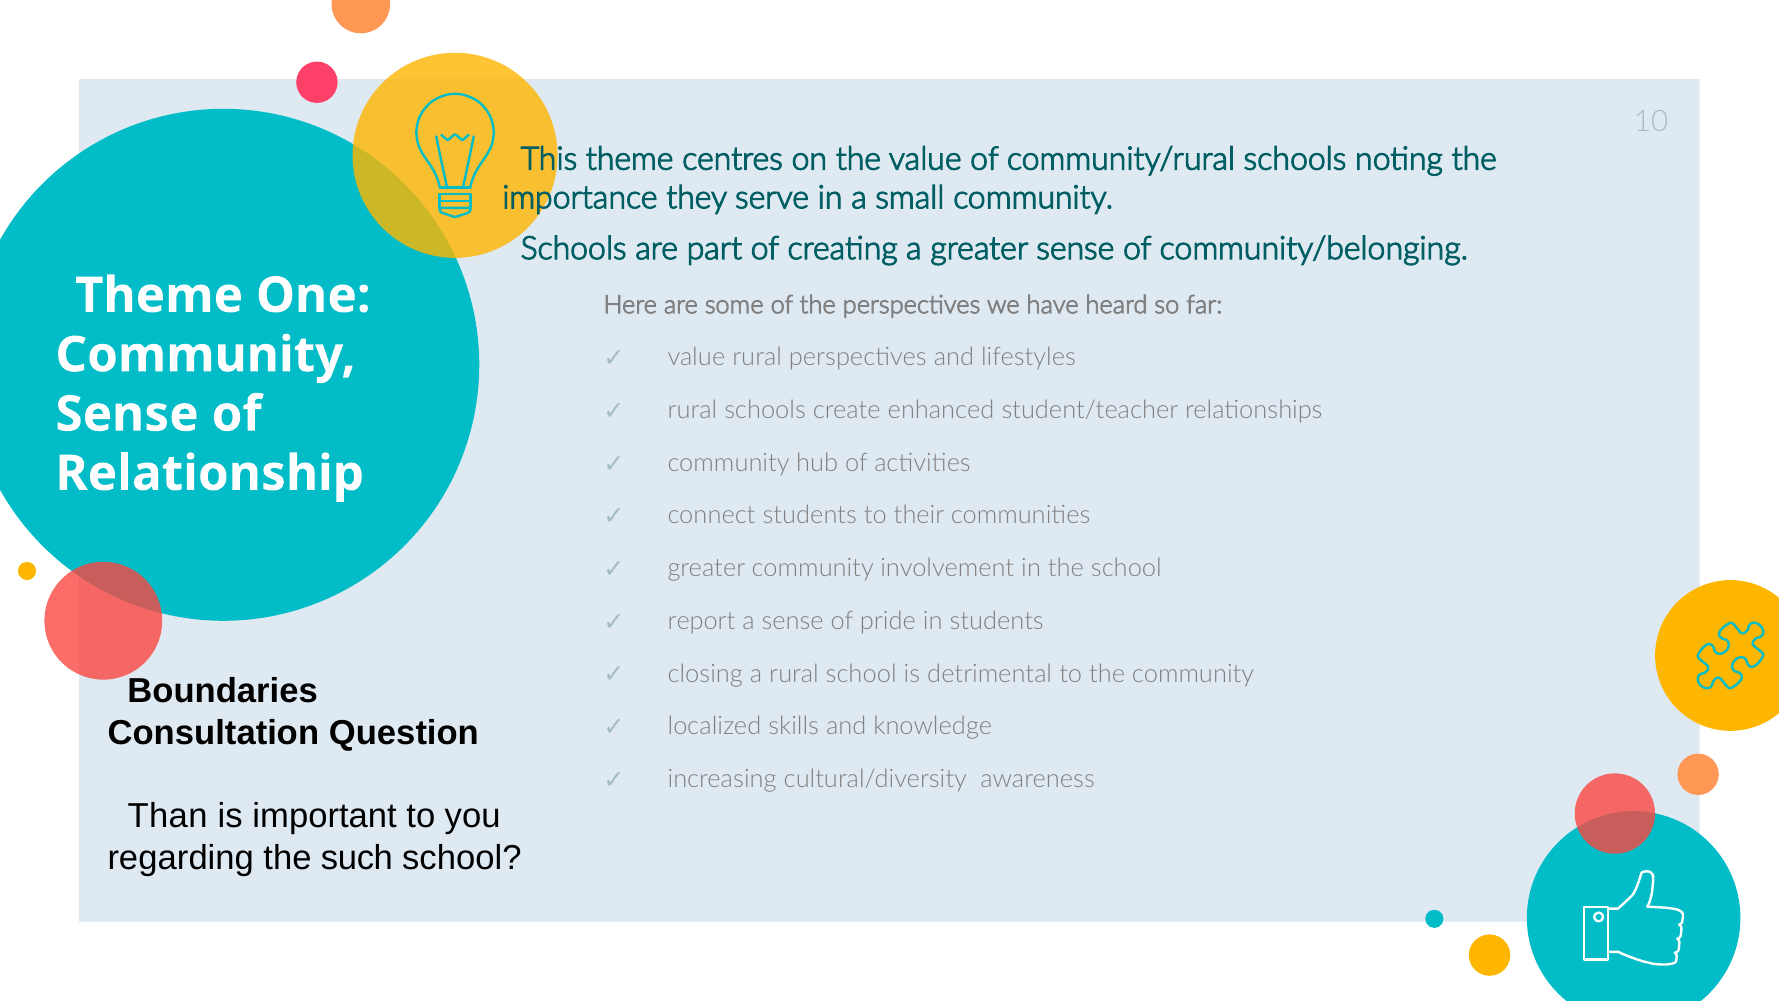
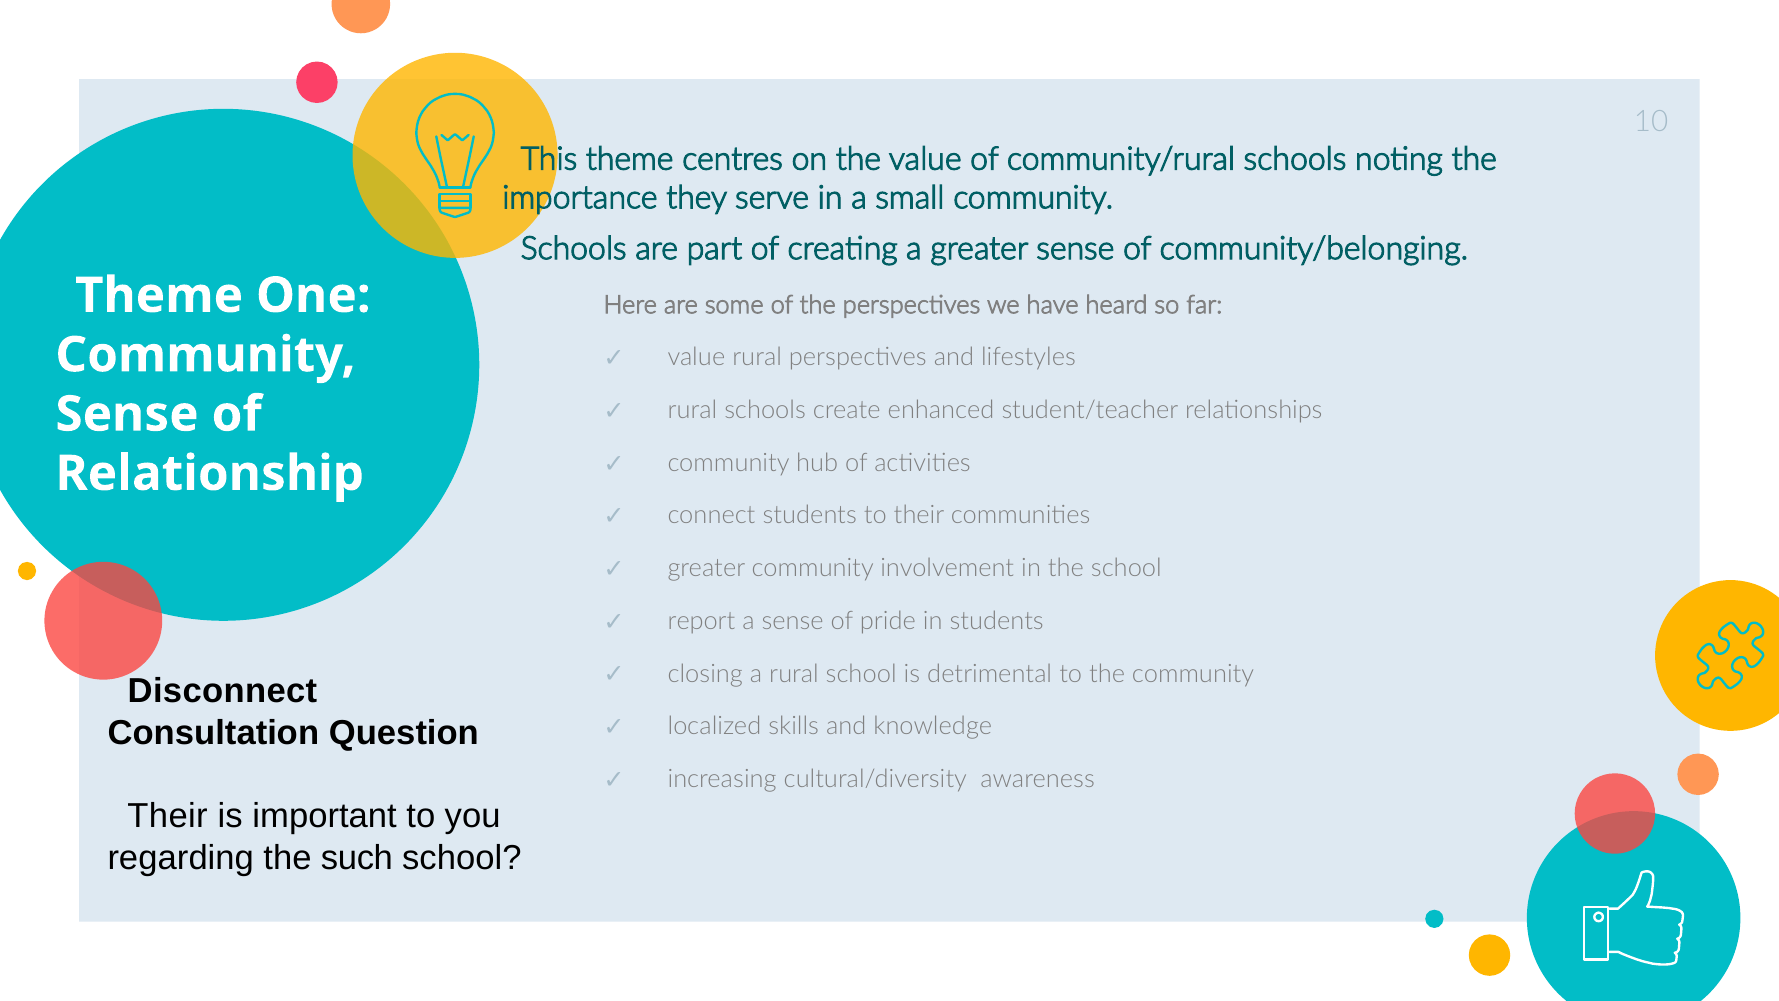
Boundaries: Boundaries -> Disconnect (222, 691)
Than: Than -> Their (168, 816)
